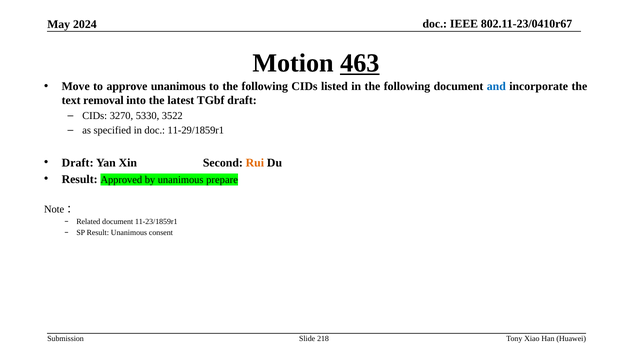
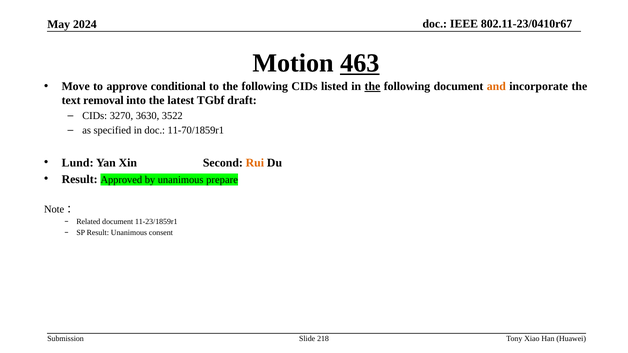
approve unanimous: unanimous -> conditional (178, 86)
the underline: none -> present (372, 86)
and colour: blue -> orange (496, 86)
5330: 5330 -> 3630 (148, 116)
11-29/1859r1: 11-29/1859r1 -> 11-70/1859r1 (196, 131)
Draft: Draft -> Lund (78, 163)
